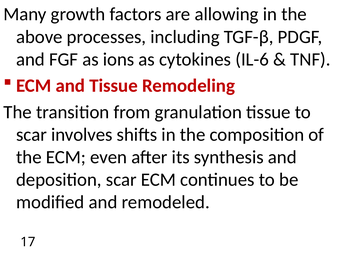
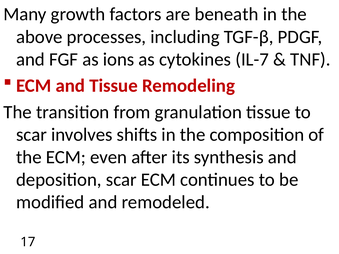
allowing: allowing -> beneath (227, 14)
IL-6: IL-6 -> IL-7 (252, 59)
